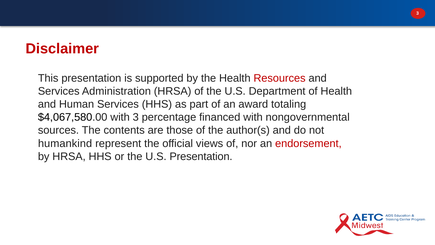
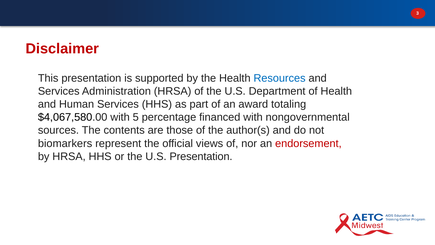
Resources colour: red -> blue (280, 78)
with 3: 3 -> 5 (136, 117)
humankind: humankind -> biomarkers (65, 143)
